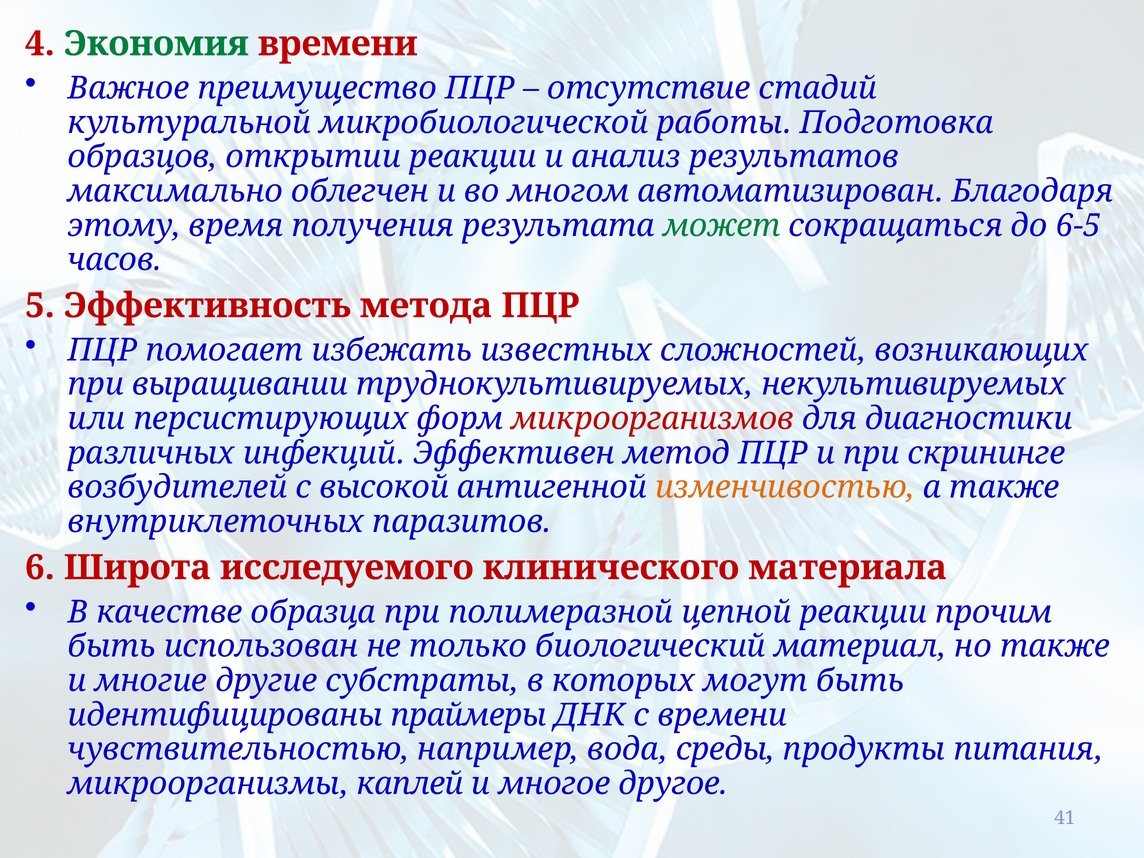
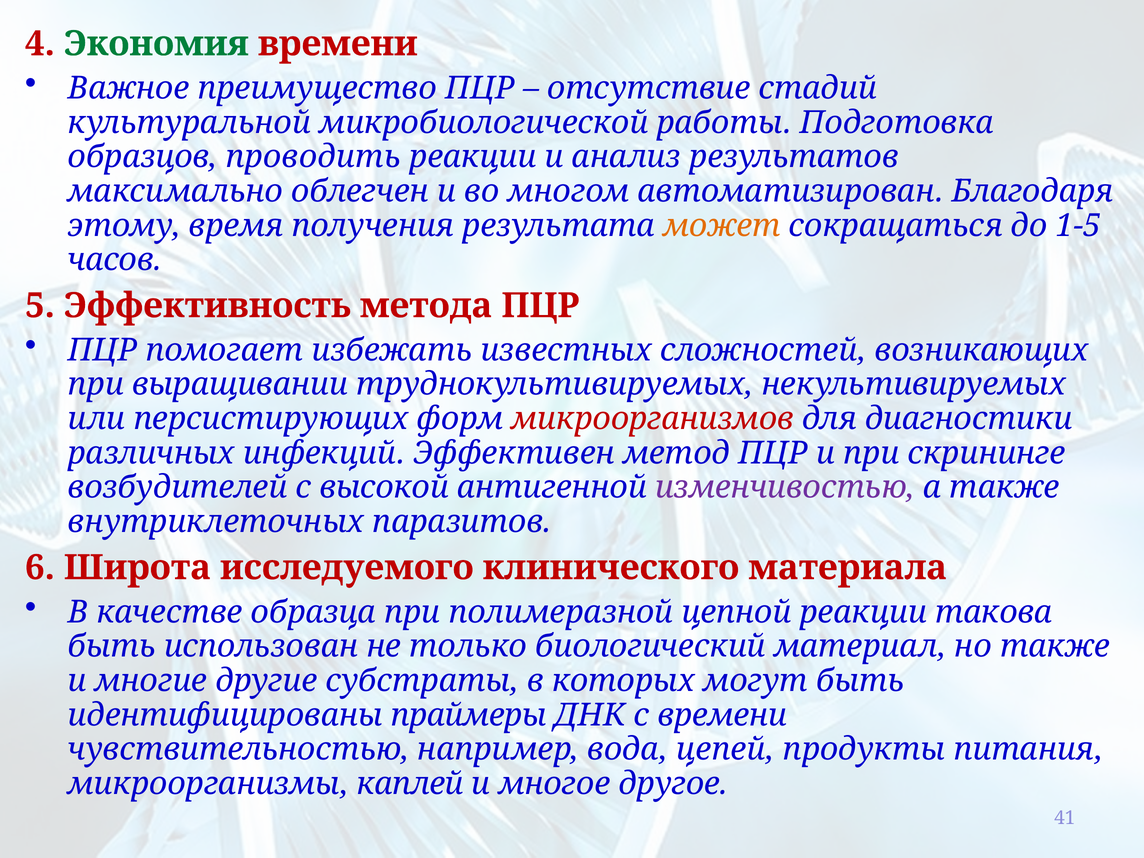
открытии: открытии -> проводить (313, 157)
может colour: green -> orange (722, 226)
6-5: 6-5 -> 1-5 (1079, 226)
изменчивостью colour: orange -> purple (785, 487)
прочим: прочим -> такова (994, 612)
среды: среды -> цепей (725, 749)
